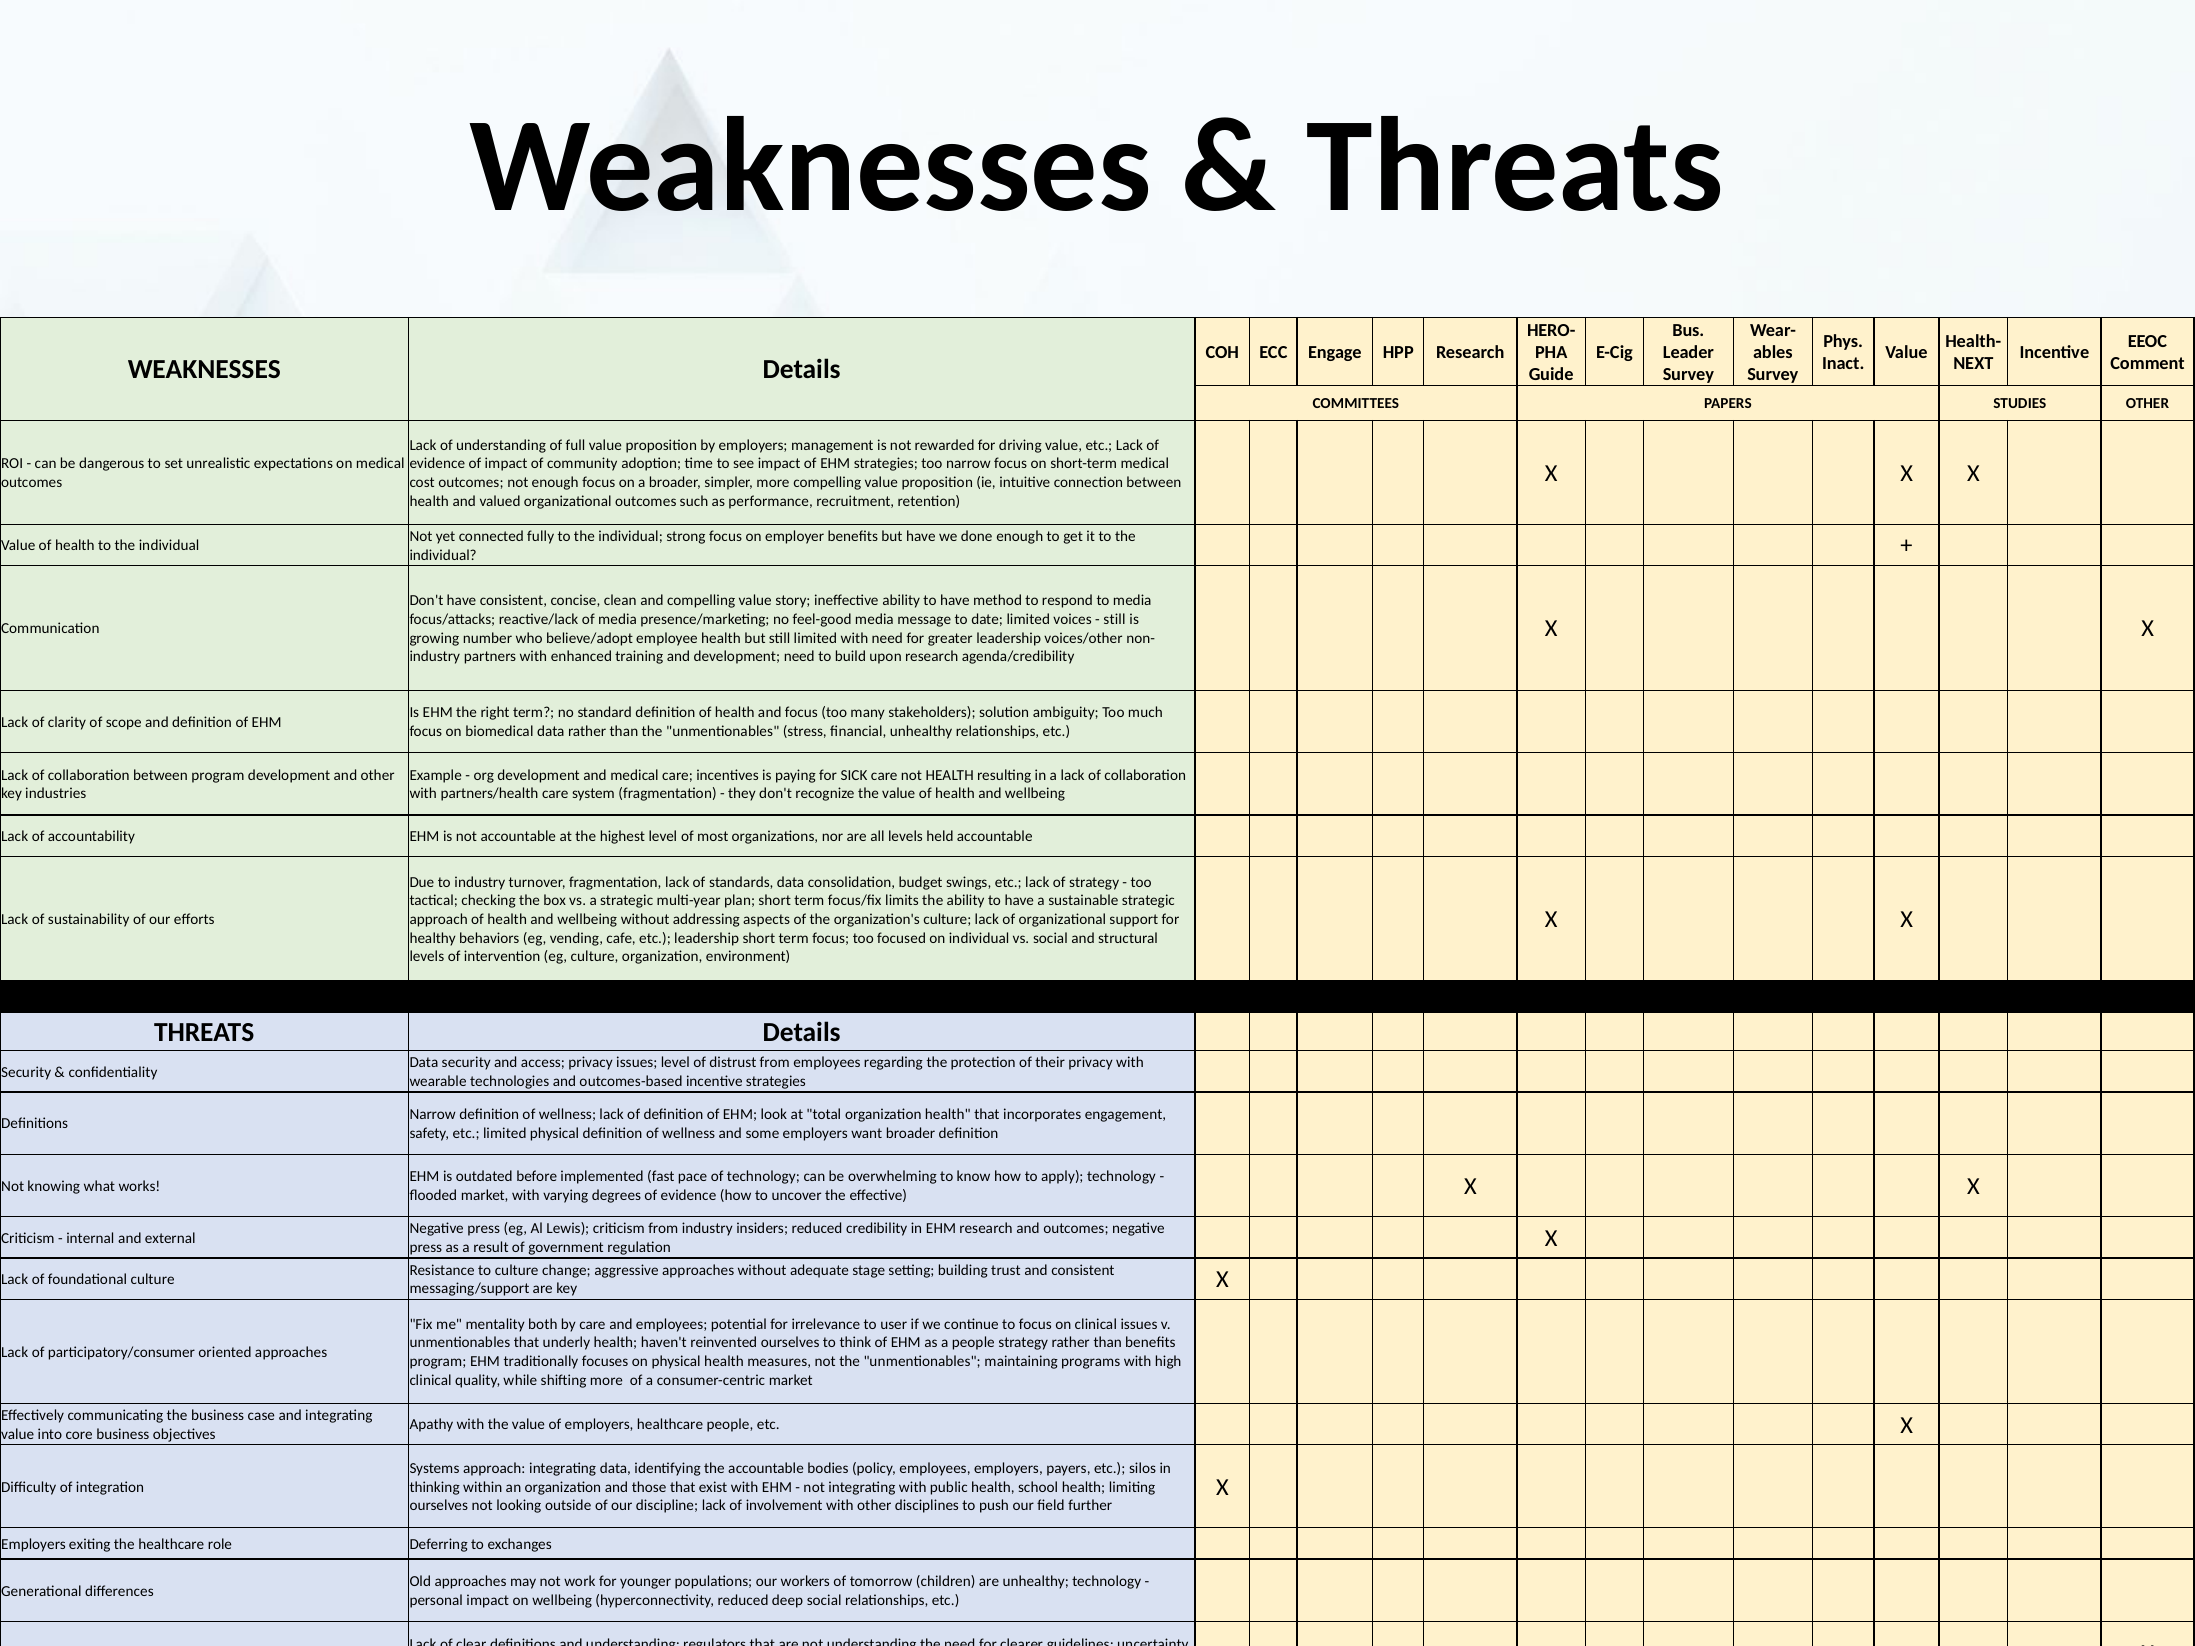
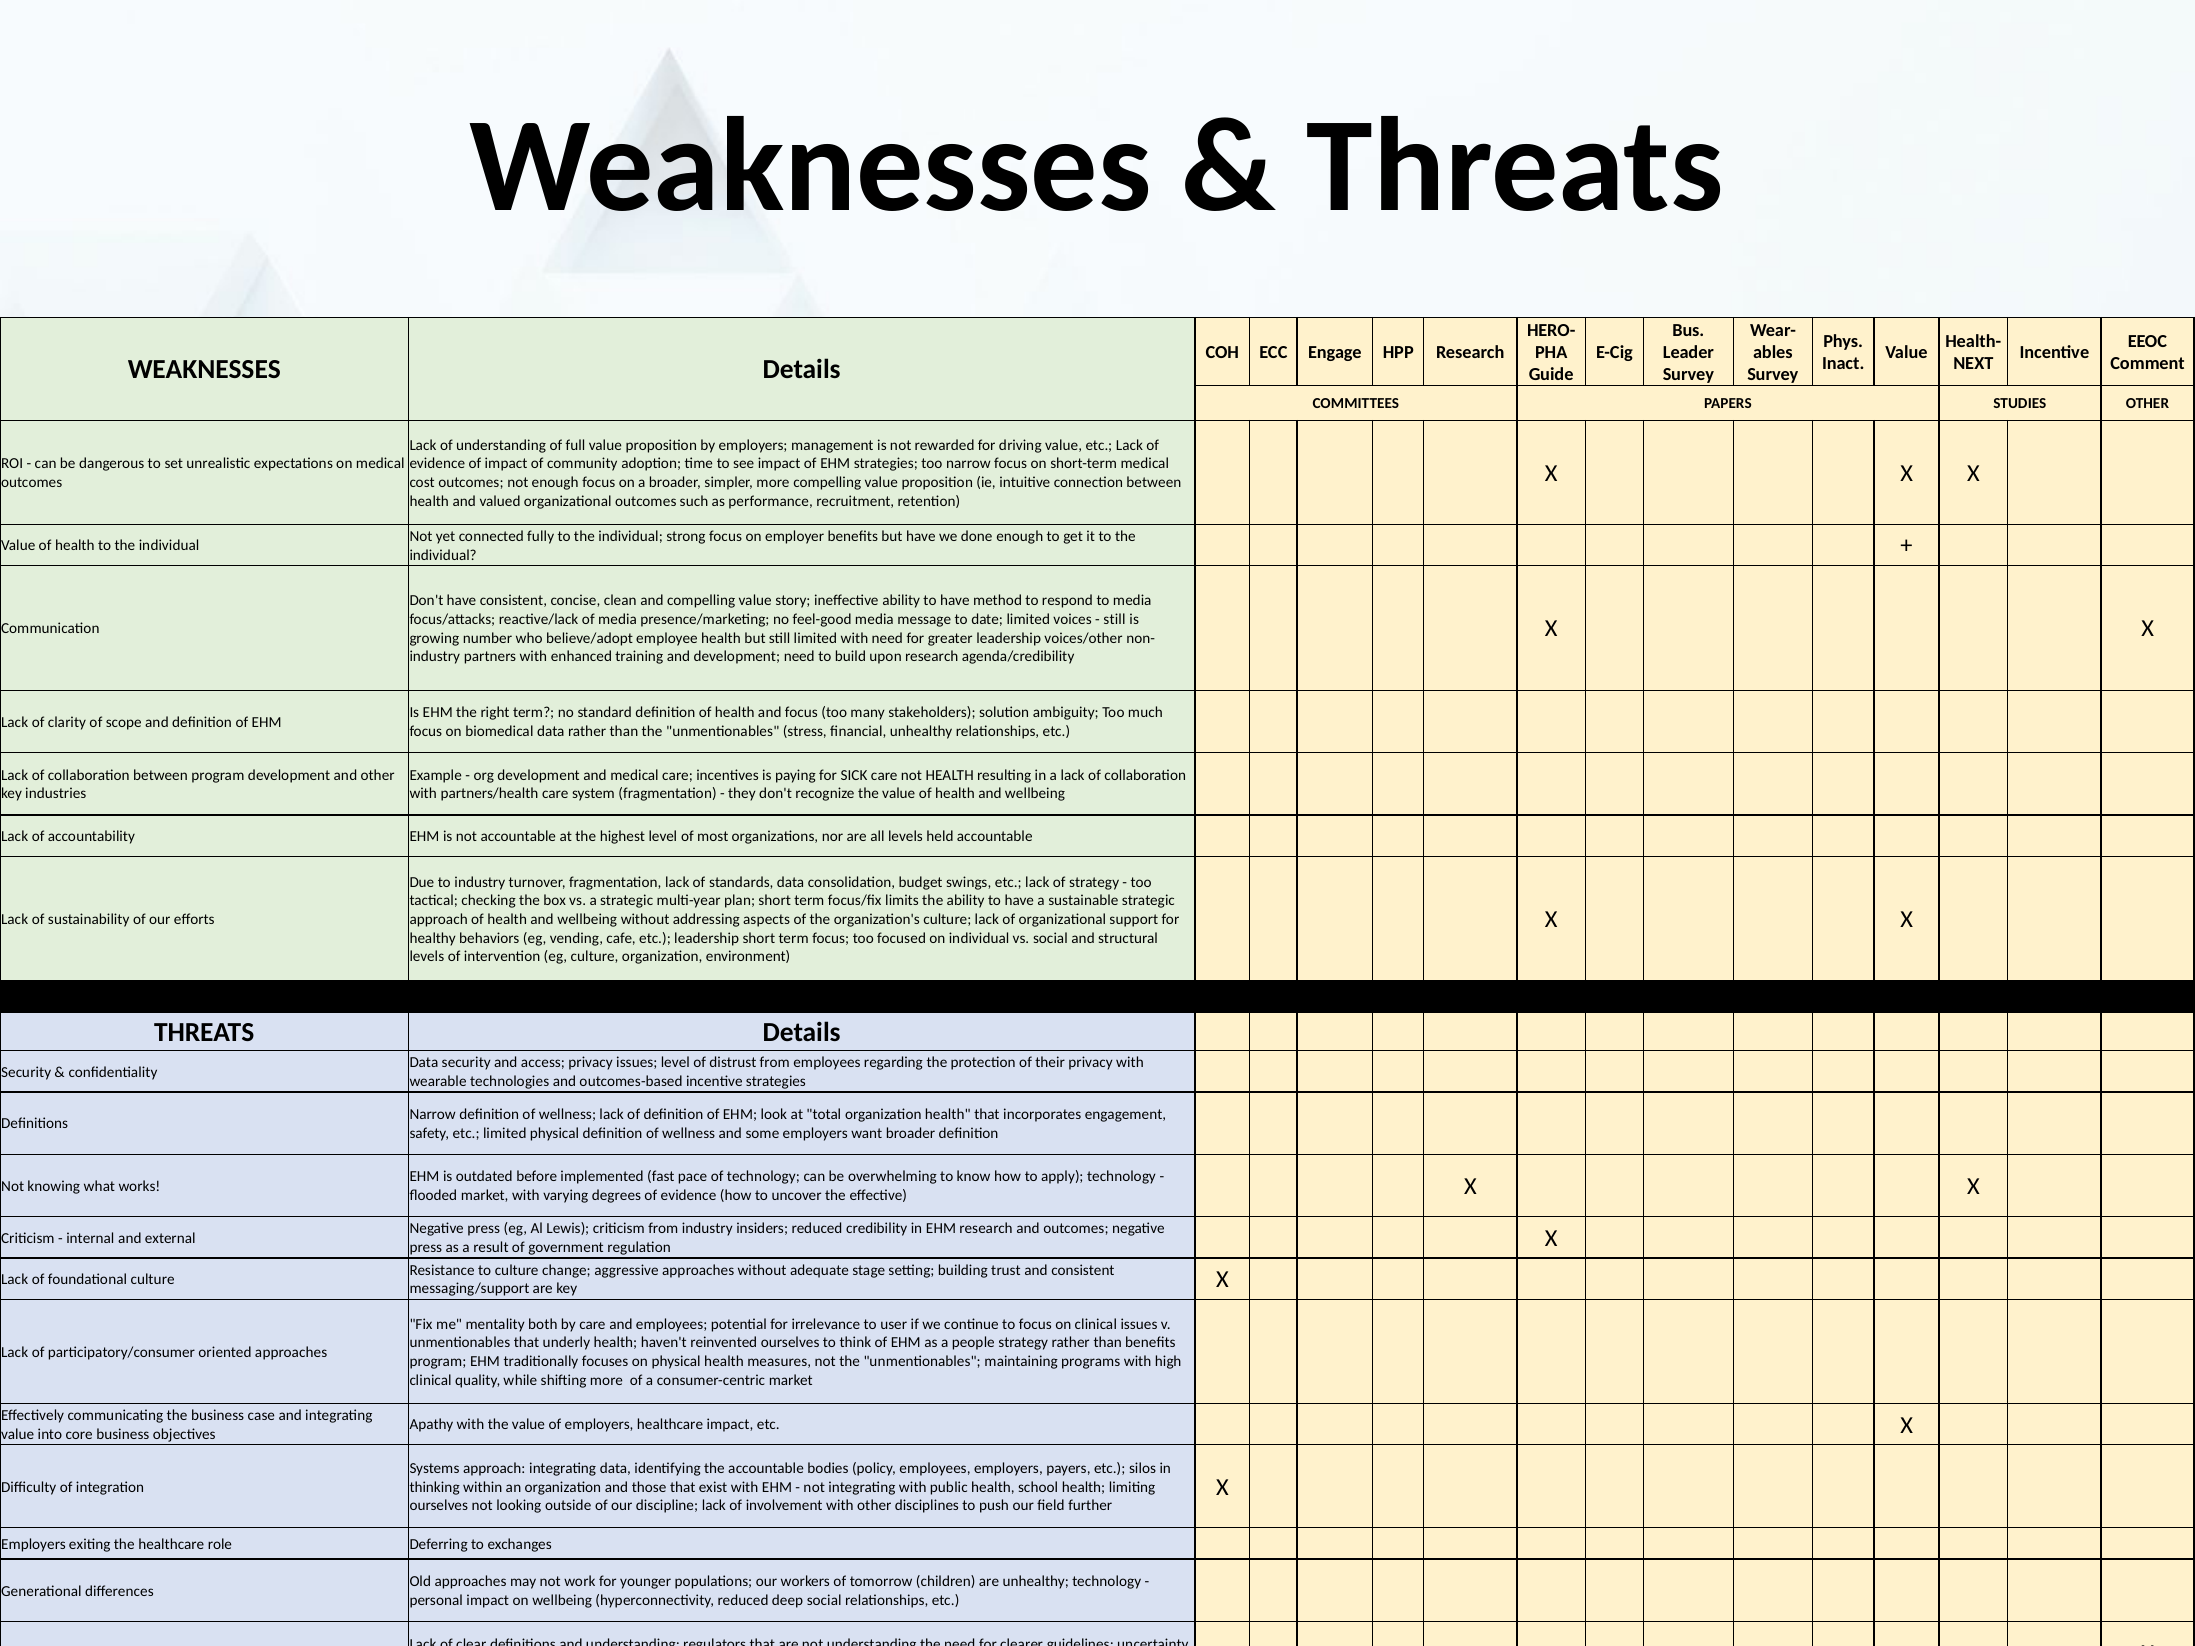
healthcare people: people -> impact (730, 1425)
